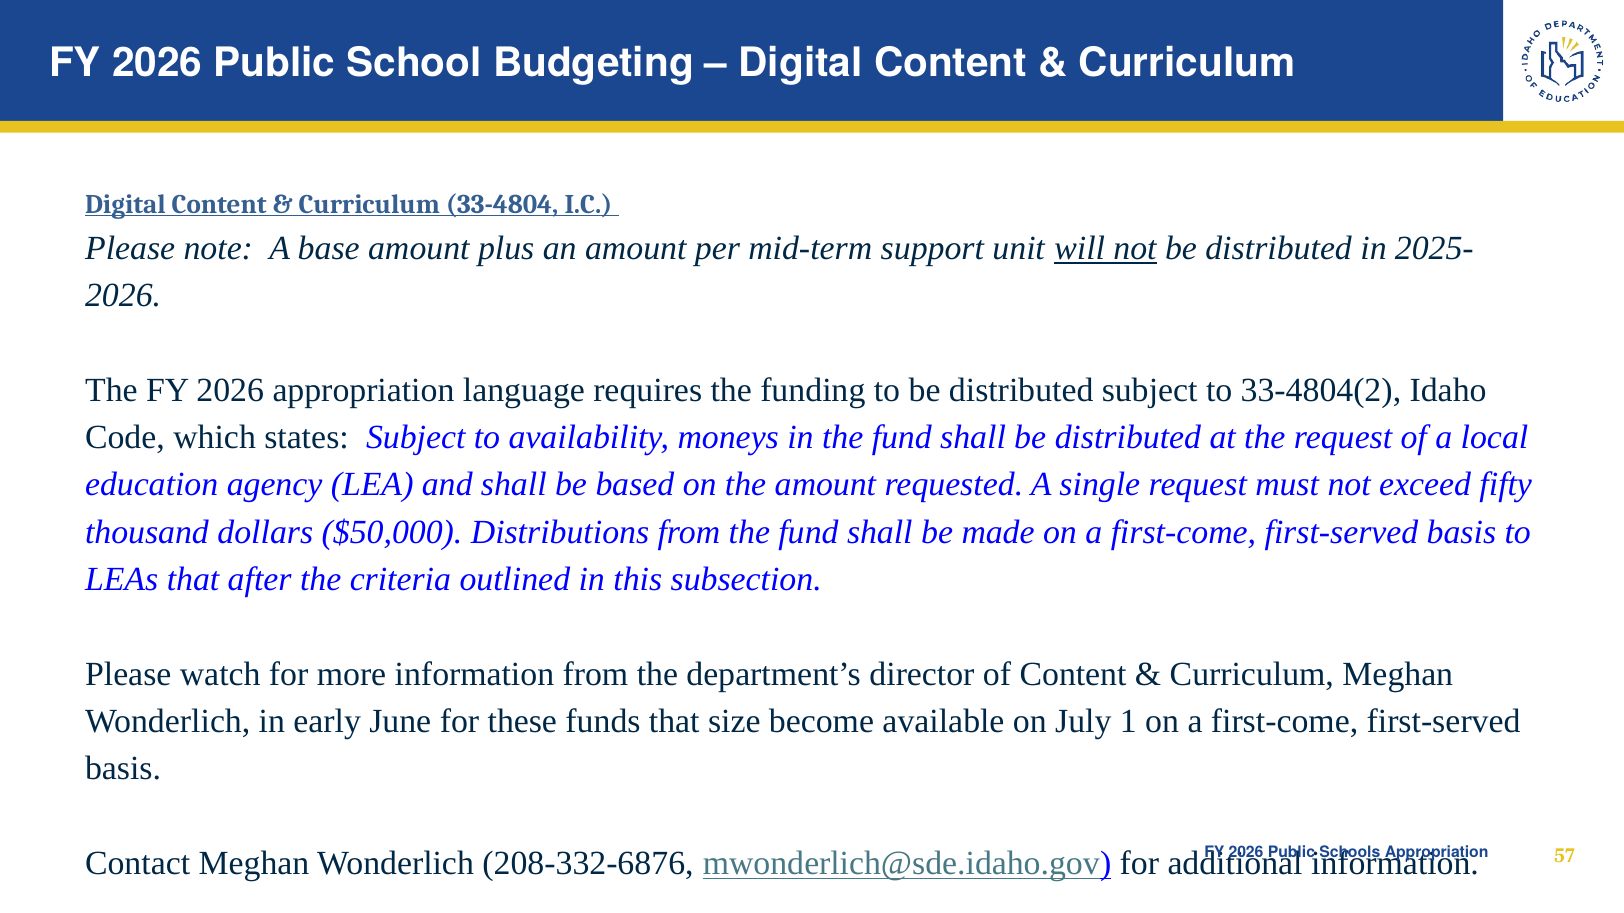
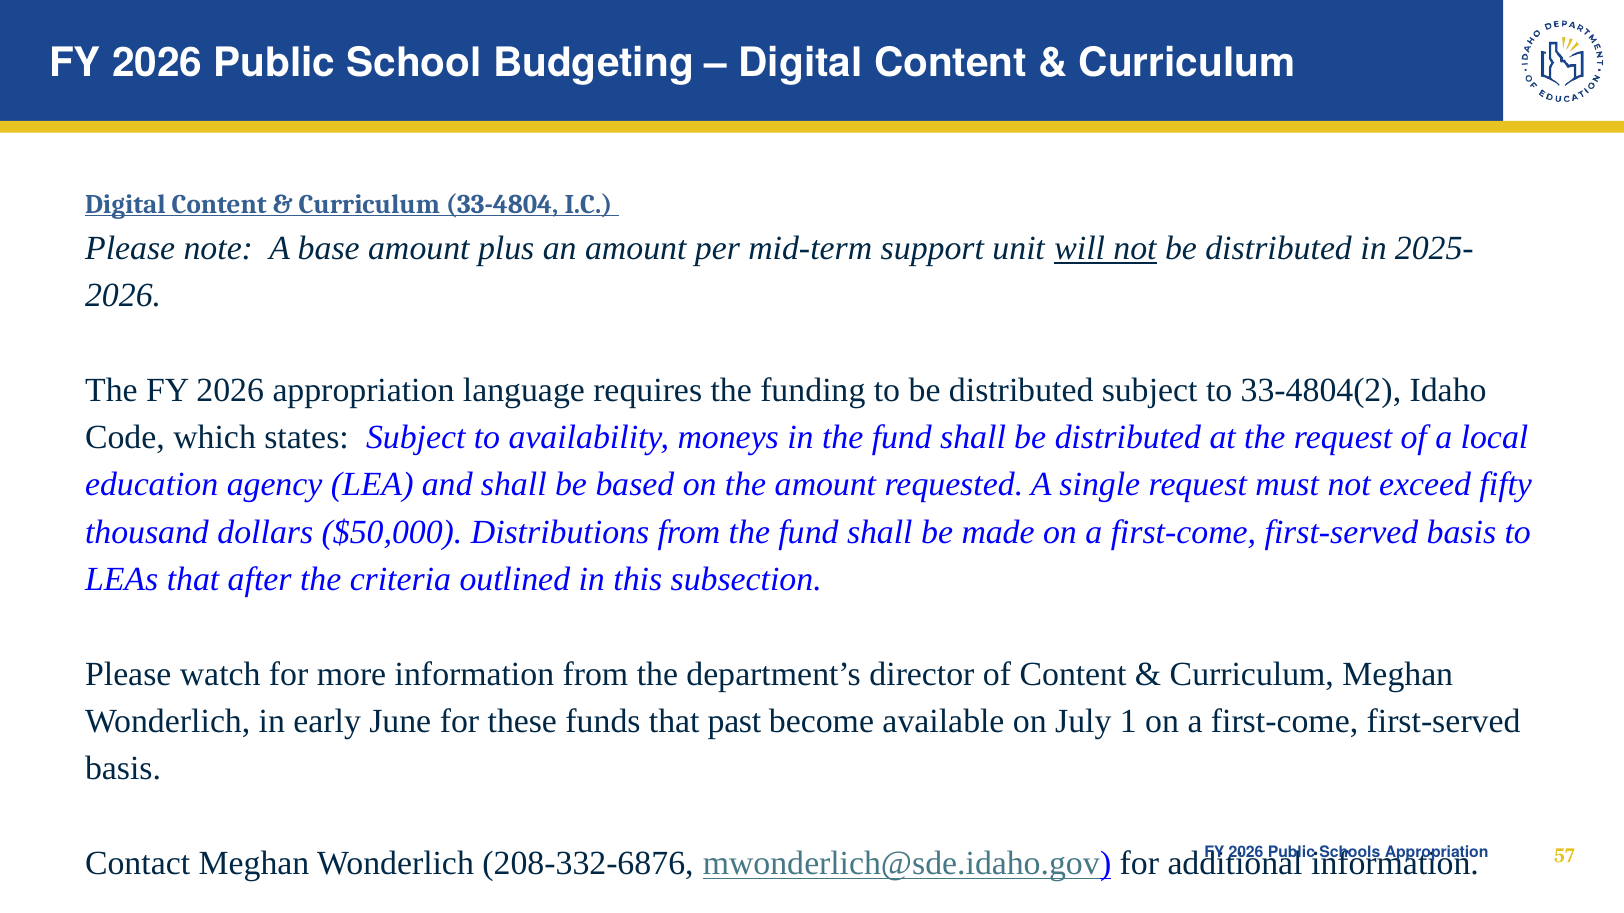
size: size -> past (734, 722)
